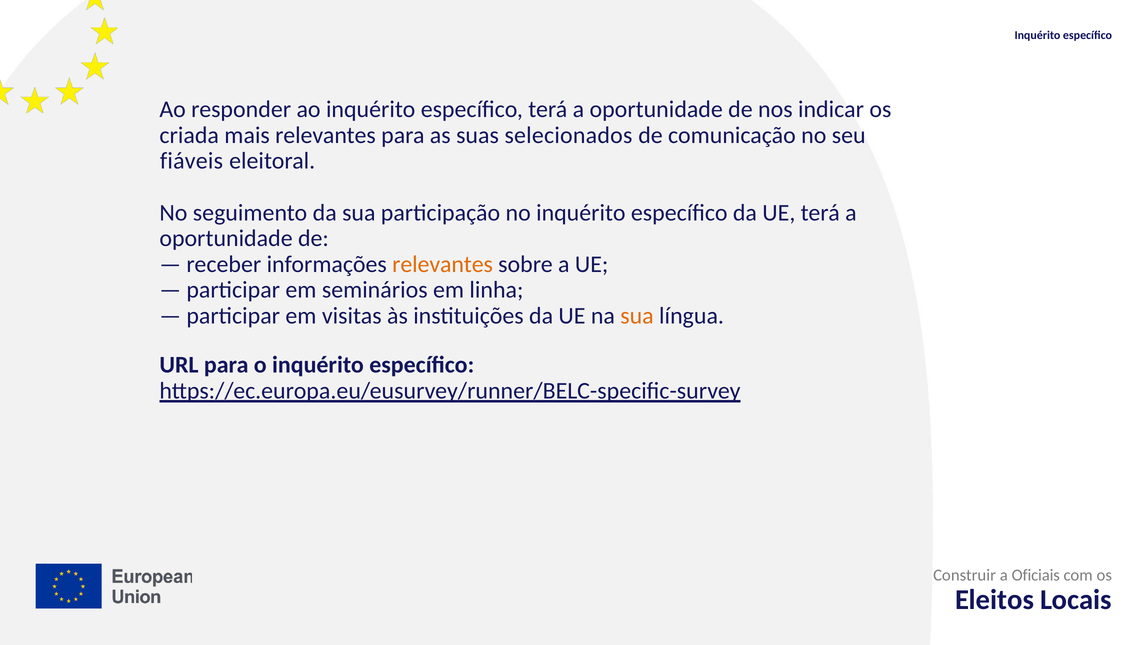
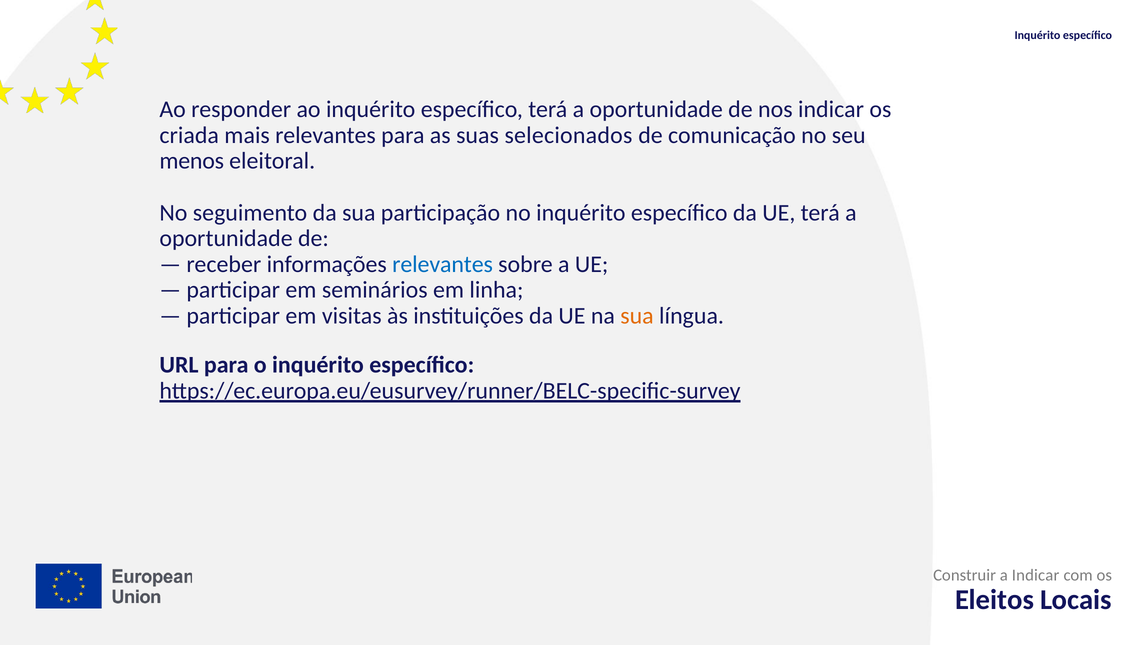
fiáveis: fiáveis -> menos (192, 161)
relevantes colour: orange -> blue (443, 264)
a Oficiais: Oficiais -> Indicar (1036, 575)
